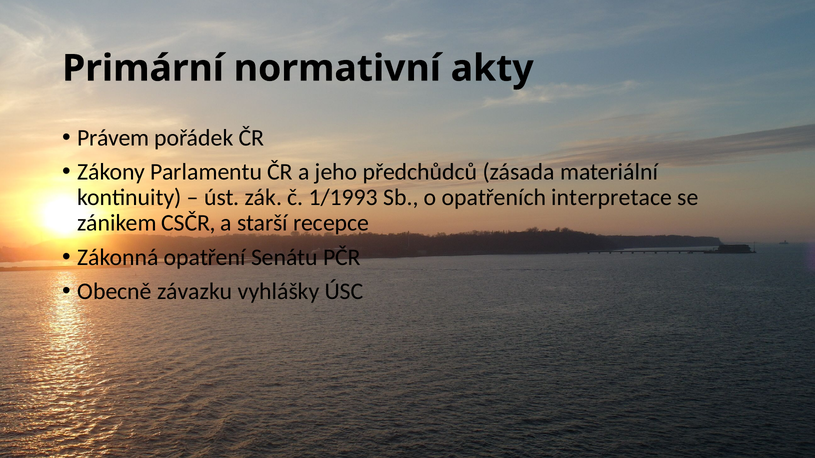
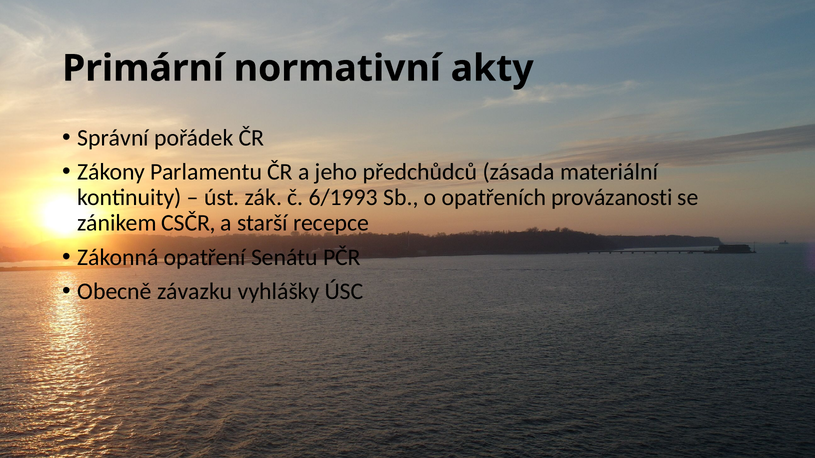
Právem: Právem -> Správní (113, 138)
1/1993: 1/1993 -> 6/1993 (343, 198)
interpretace: interpretace -> provázanosti (612, 198)
